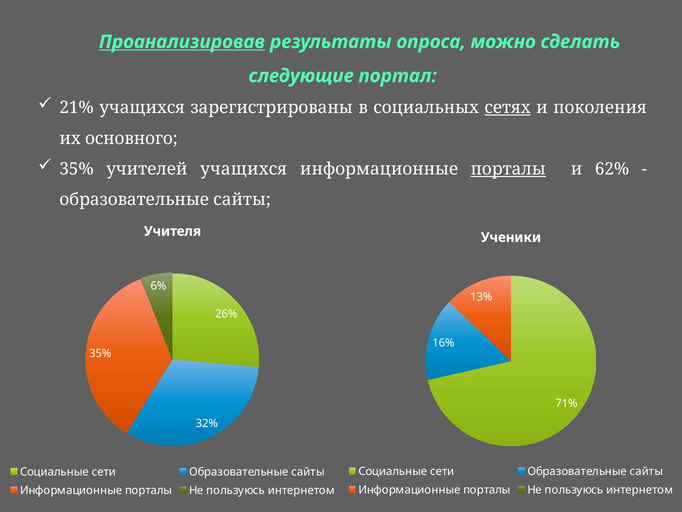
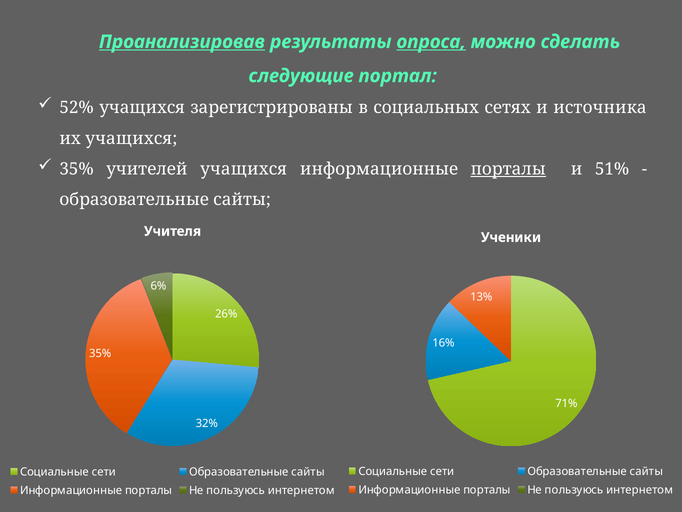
опроса underline: none -> present (431, 42)
21%: 21% -> 52% (77, 108)
сетях underline: present -> none (508, 108)
поколения: поколения -> источника (600, 108)
их основного: основного -> учащихся (131, 138)
62%: 62% -> 51% (612, 169)
